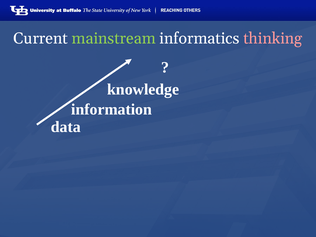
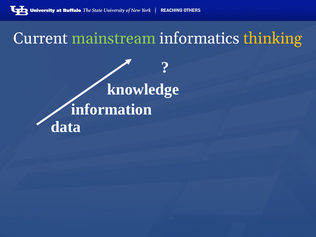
thinking colour: pink -> yellow (273, 38)
